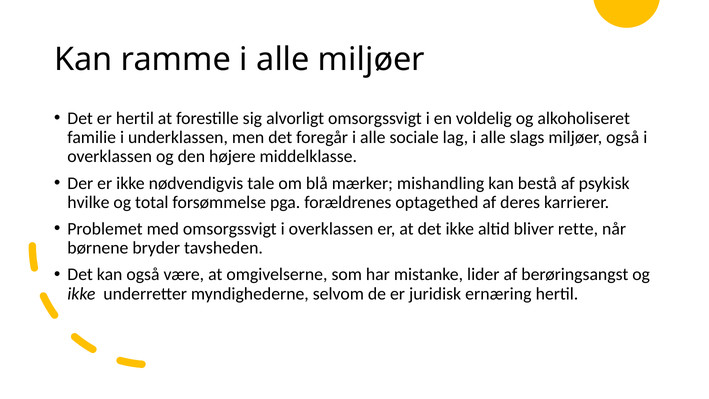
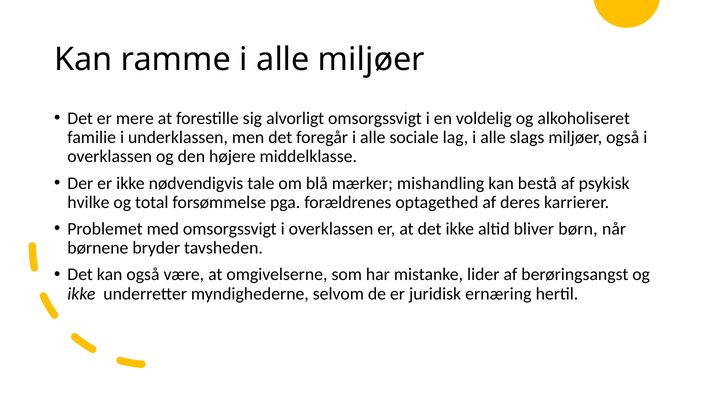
er hertil: hertil -> mere (135, 118)
rette: rette -> børn (578, 229)
